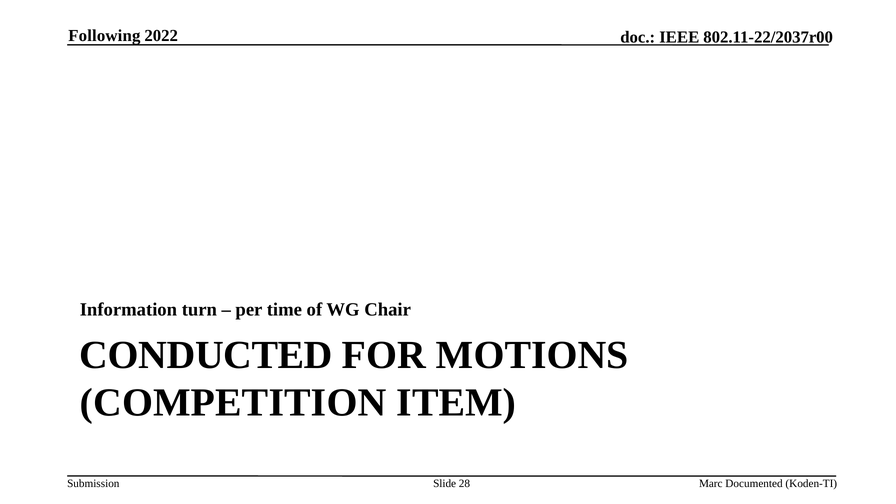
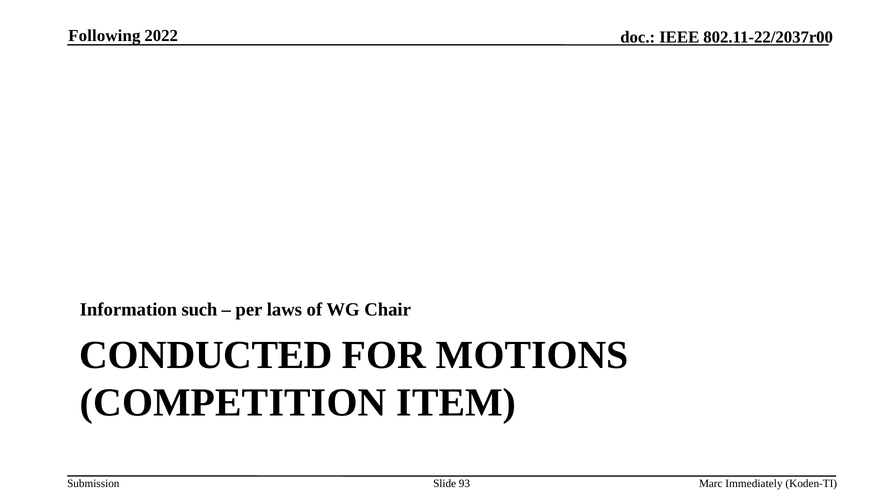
turn: turn -> such (199, 309)
time: time -> laws (284, 309)
28: 28 -> 93 (464, 483)
Documented: Documented -> Immediately (754, 483)
